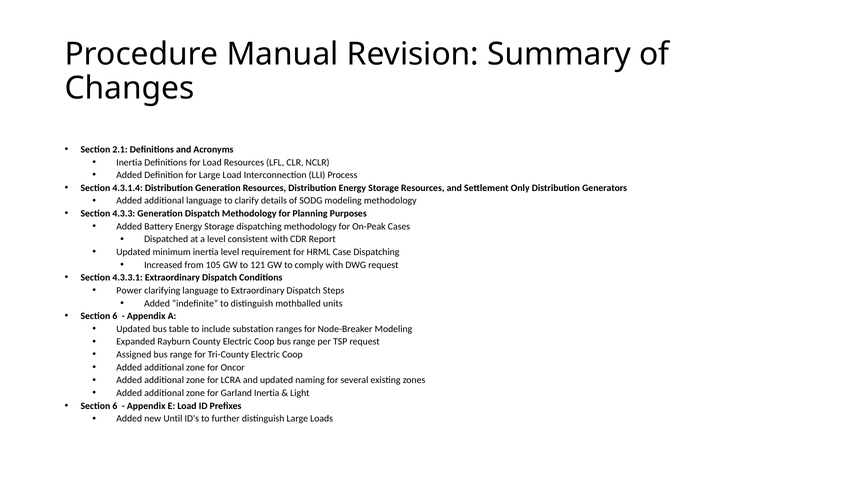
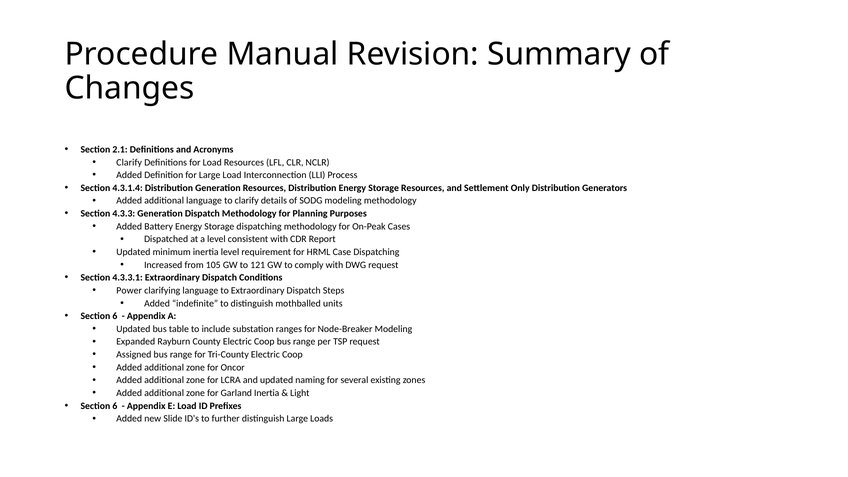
Inertia: Inertia -> Clarify (129, 162)
Until: Until -> Slide (173, 419)
